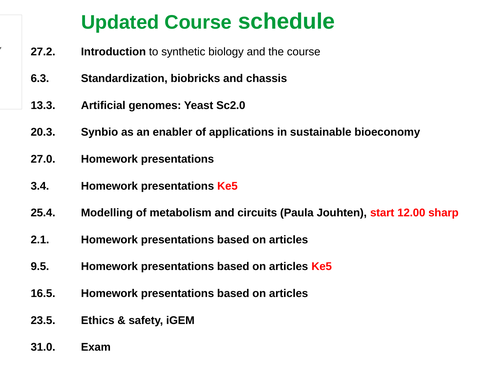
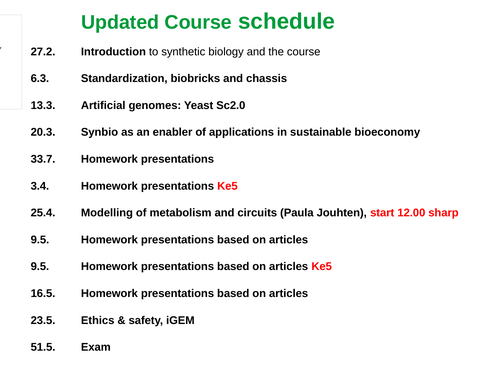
27.0: 27.0 -> 33.7 (43, 159)
2.1: 2.1 -> 9.5 (40, 239)
31.0: 31.0 -> 51.5 (43, 347)
